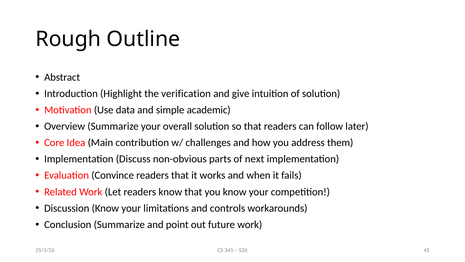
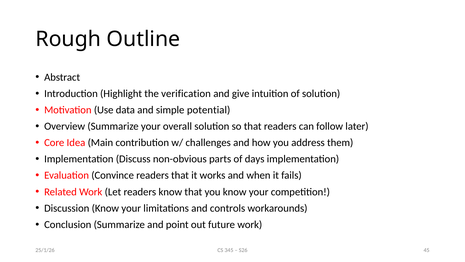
academic: academic -> potential (209, 110)
next: next -> days (255, 159)
